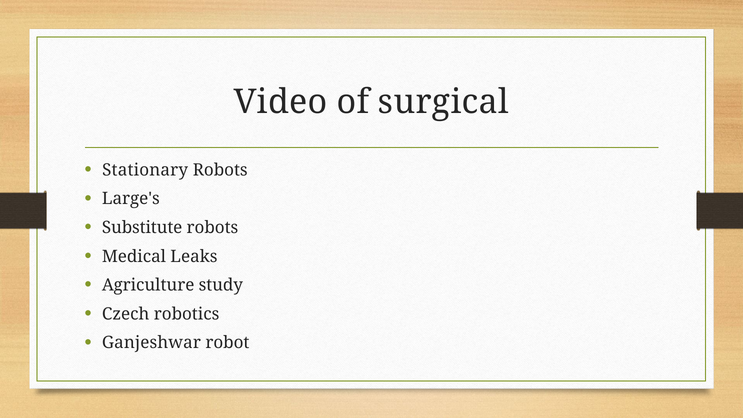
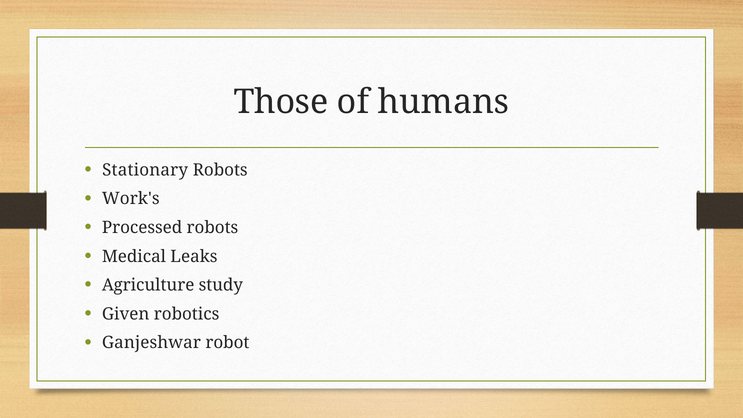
Video: Video -> Those (281, 102)
surgical: surgical -> humans (444, 102)
Large's: Large's -> Work's (131, 199)
Substitute: Substitute -> Processed (142, 228)
Czech: Czech -> Given (126, 314)
